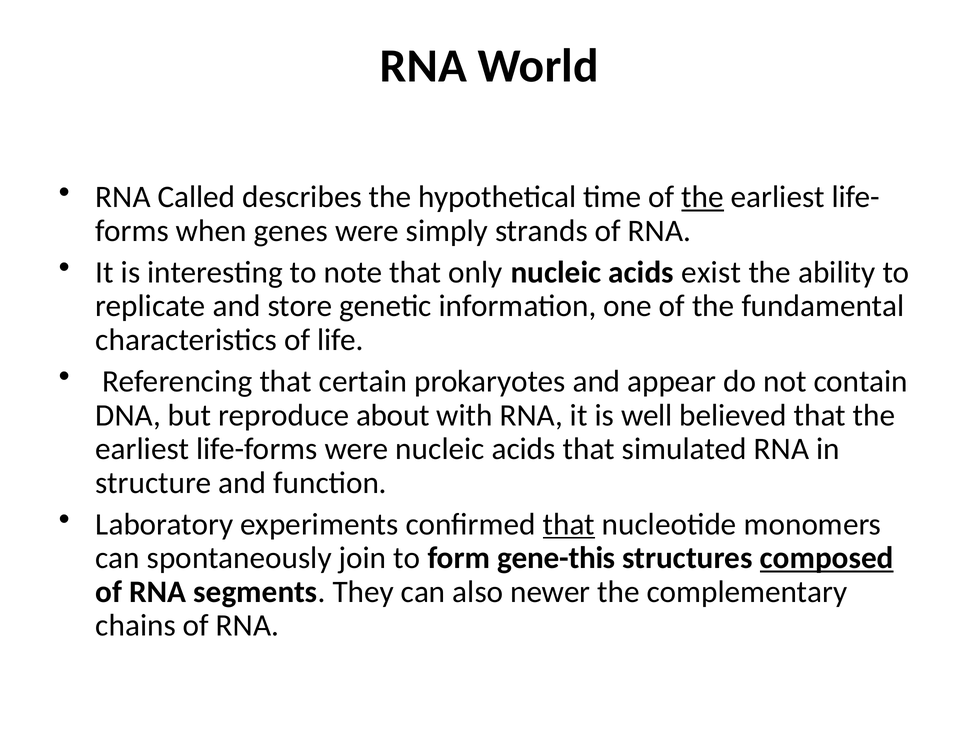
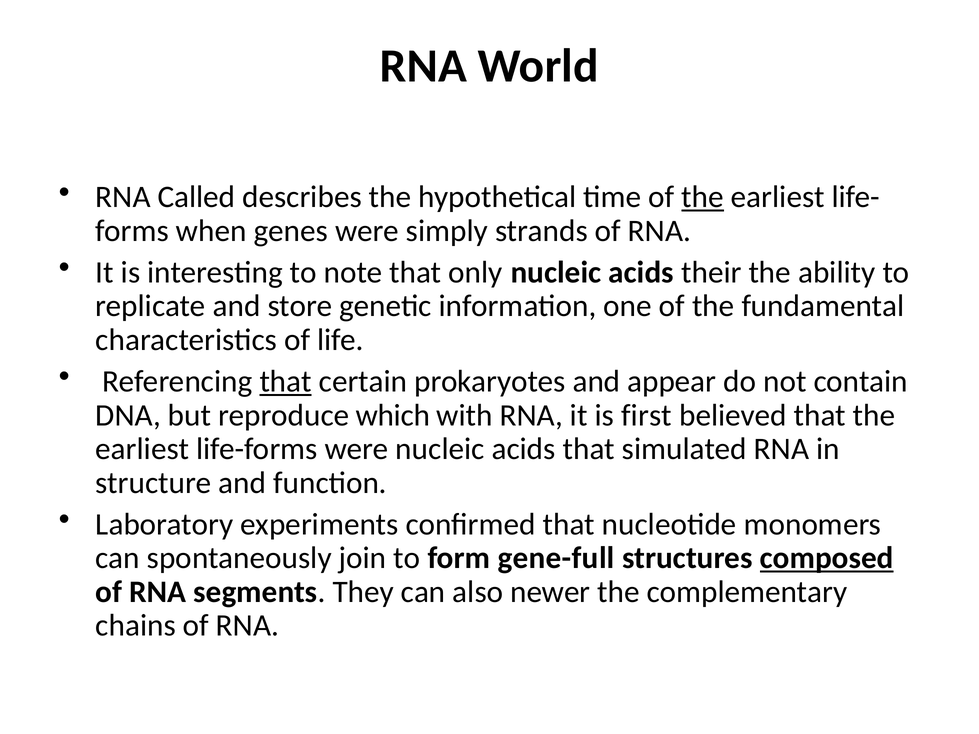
exist: exist -> their (711, 273)
that underline: none -> present (286, 382)
about: about -> which (393, 415)
well: well -> first (646, 415)
that underline: present -> none (569, 525)
gene-this: gene-this -> gene-full (556, 558)
